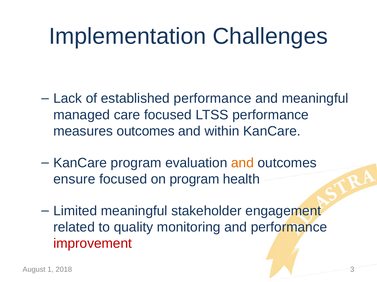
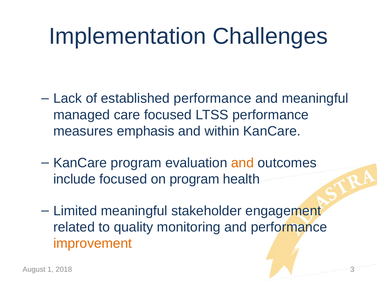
measures outcomes: outcomes -> emphasis (146, 131)
ensure: ensure -> include (74, 180)
improvement colour: red -> orange (93, 244)
